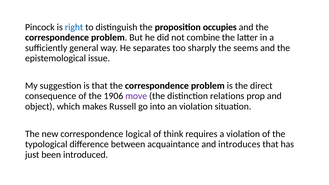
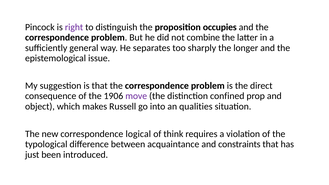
right colour: blue -> purple (74, 27)
seems: seems -> longer (246, 48)
relations: relations -> confined (227, 96)
an violation: violation -> qualities (196, 106)
introduces: introduces -> constraints (239, 144)
